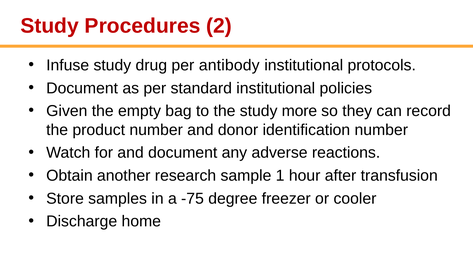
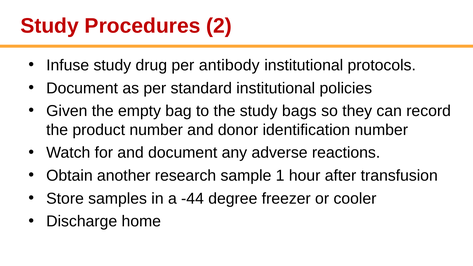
more: more -> bags (299, 111)
-75: -75 -> -44 (192, 199)
